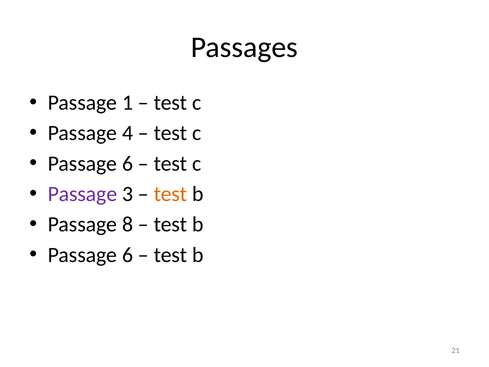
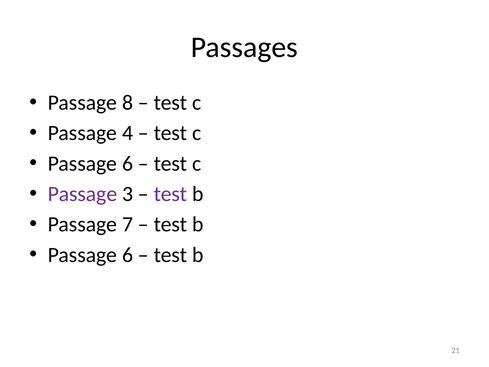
1: 1 -> 8 (128, 103)
test colour: orange -> purple (170, 194)
8: 8 -> 7 (128, 224)
